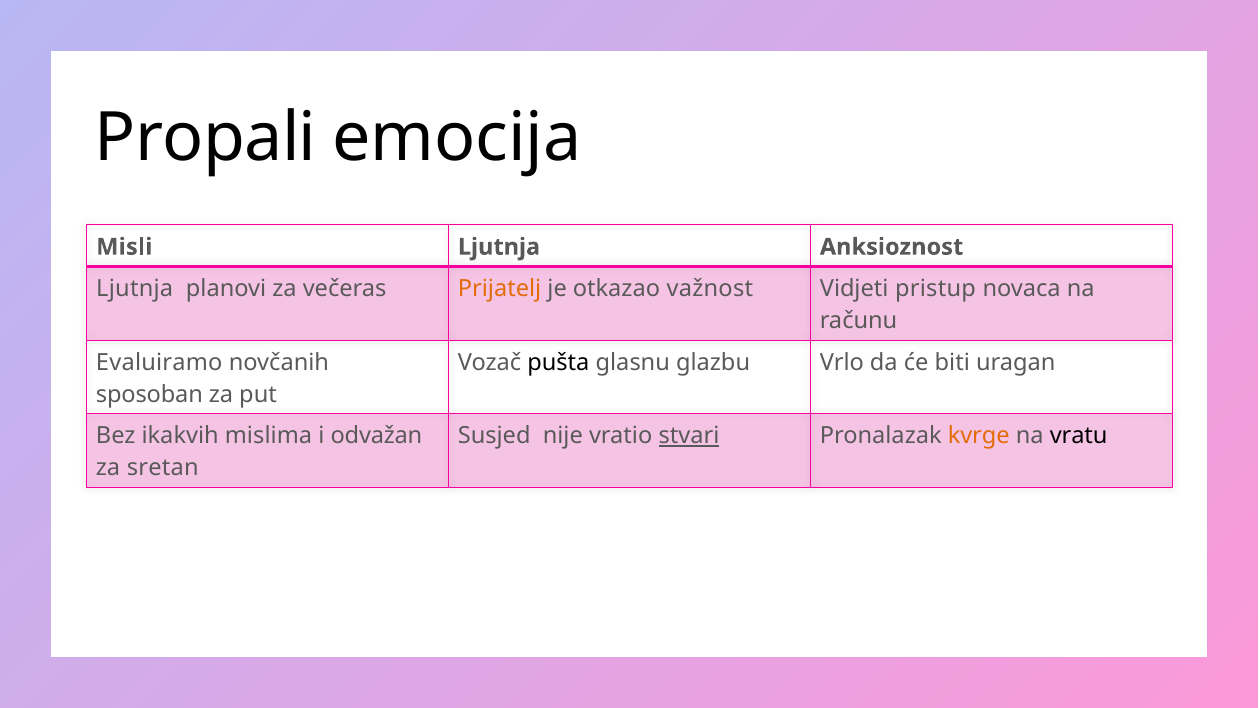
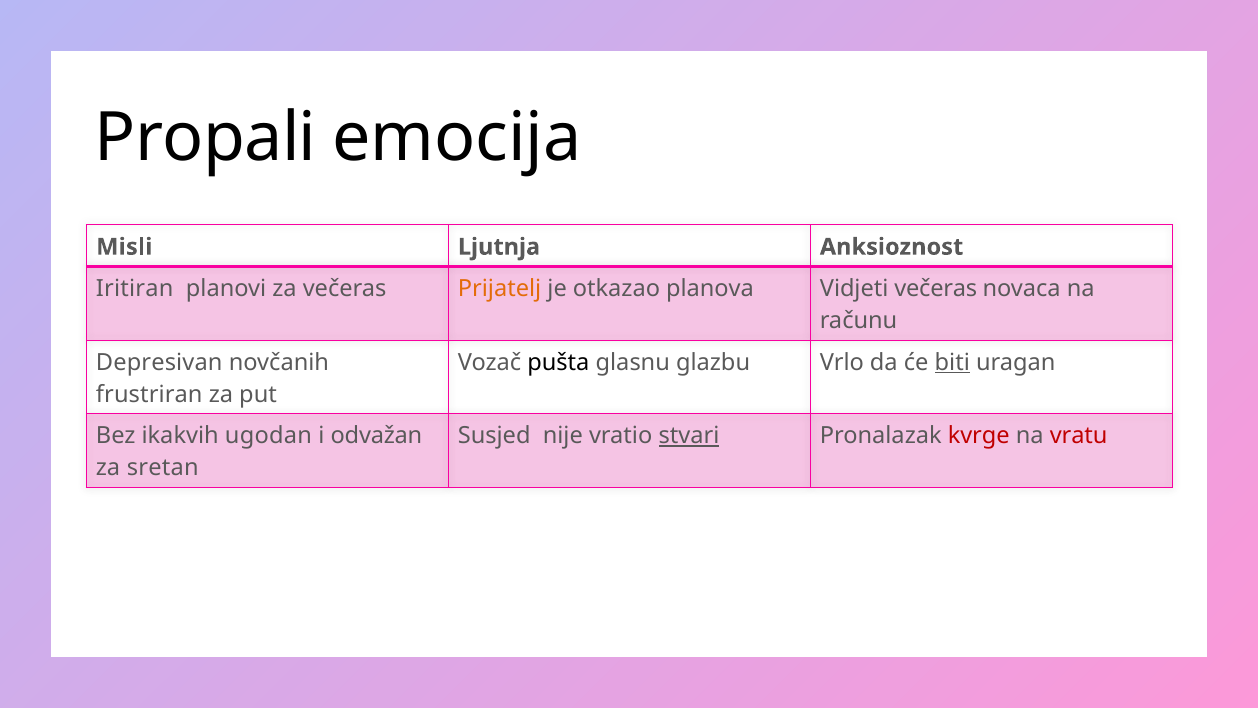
Ljutnja: Ljutnja -> Iritiran (135, 289)
važnost: važnost -> planova (710, 289)
Vidjeti pristup: pristup -> večeras (936, 289)
Evaluiramo: Evaluiramo -> Depresivan (159, 362)
biti underline: none -> present (952, 362)
sposoban: sposoban -> frustriran (149, 394)
mislima: mislima -> ugodan (268, 436)
kvrge colour: orange -> red (979, 436)
vratu colour: black -> red (1079, 436)
